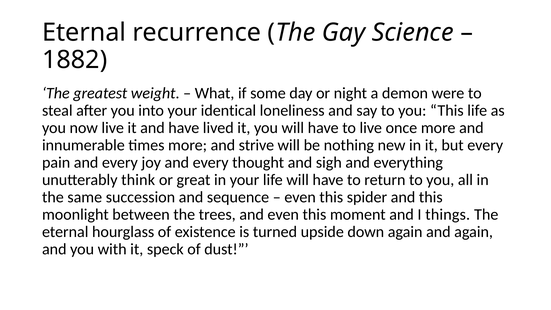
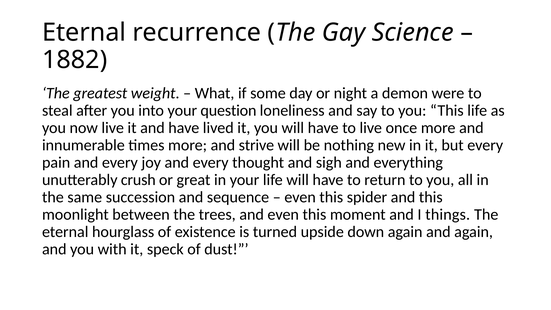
identical: identical -> question (228, 110)
think: think -> crush (138, 180)
